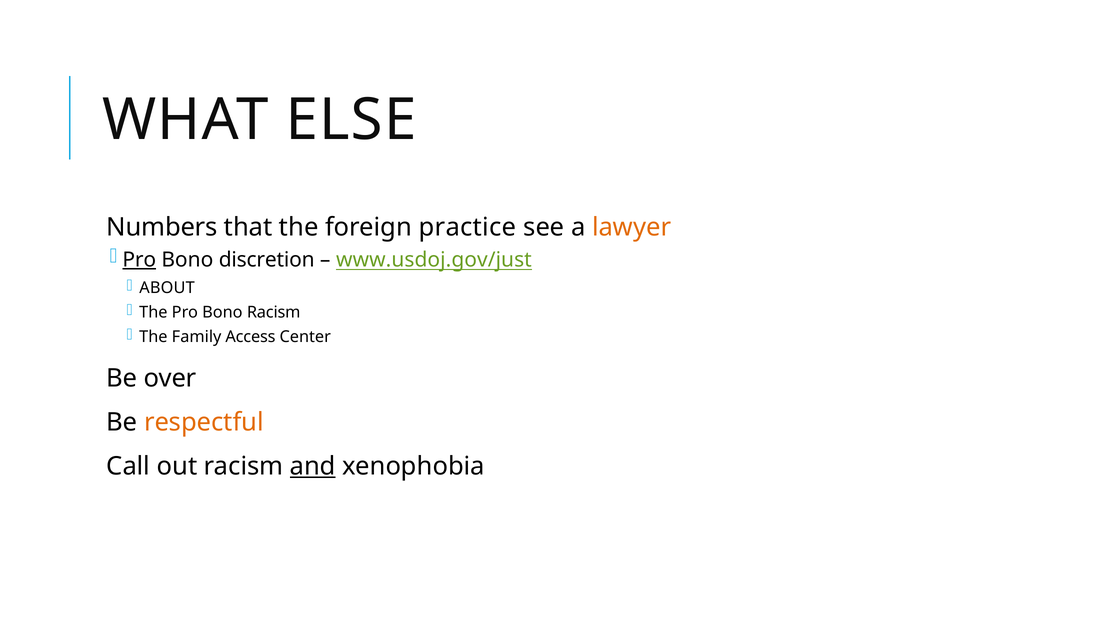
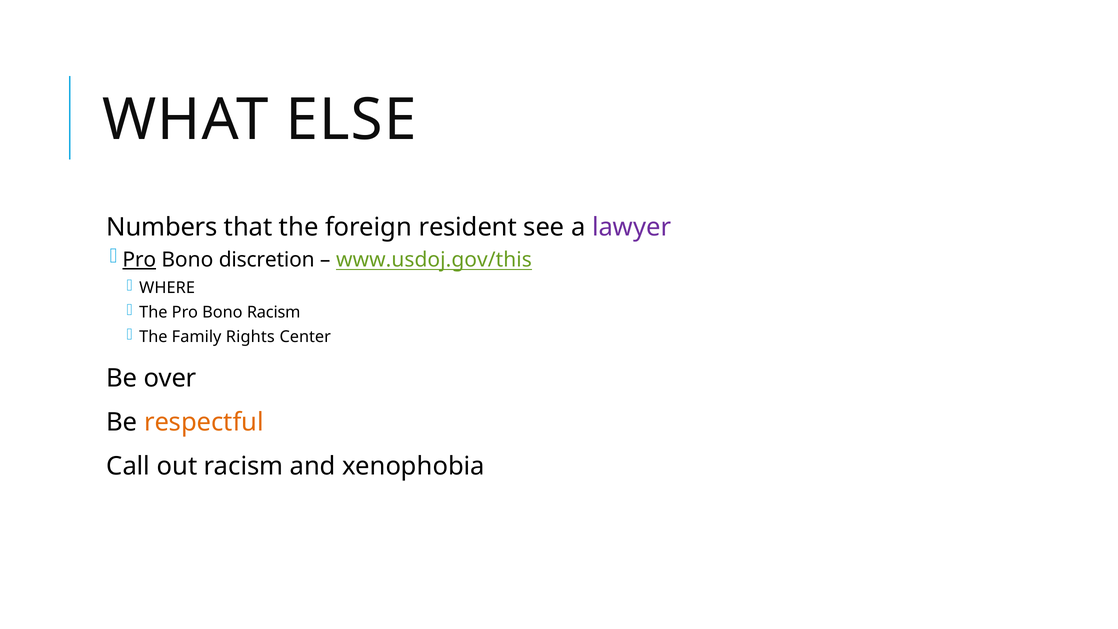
practice: practice -> resident (468, 227)
lawyer colour: orange -> purple (632, 227)
www.usdoj.gov/just: www.usdoj.gov/just -> www.usdoj.gov/this (434, 260)
ABOUT: ABOUT -> WHERE (167, 288)
Access: Access -> Rights (250, 337)
and underline: present -> none (313, 466)
